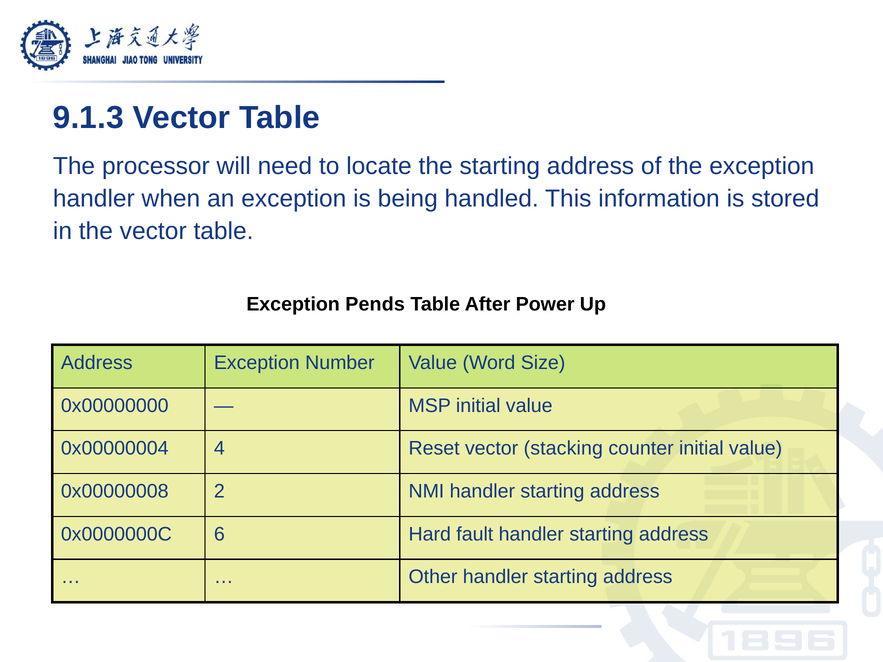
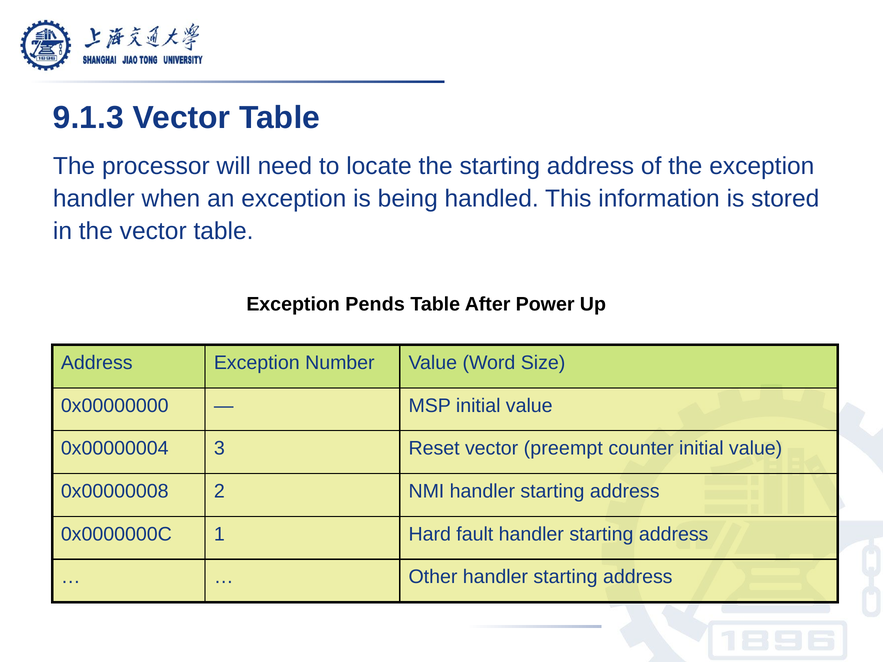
4: 4 -> 3 (219, 448)
stacking: stacking -> preempt (563, 448)
6: 6 -> 1 (219, 534)
